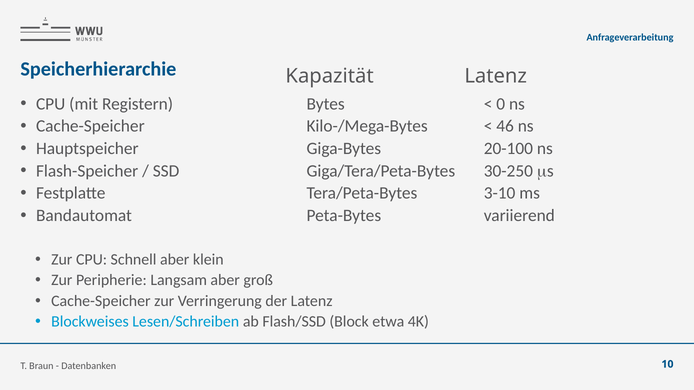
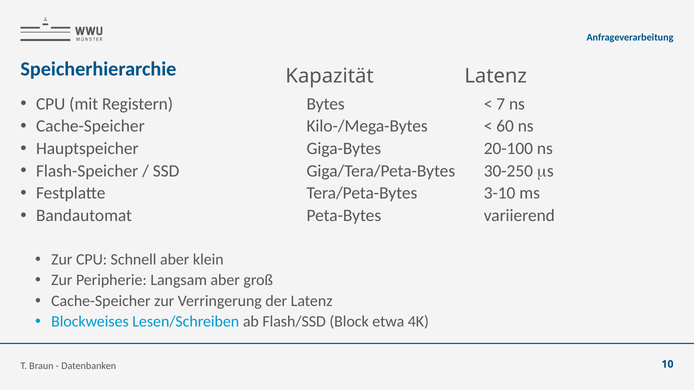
0: 0 -> 7 (501, 104)
46: 46 -> 60 (505, 126)
